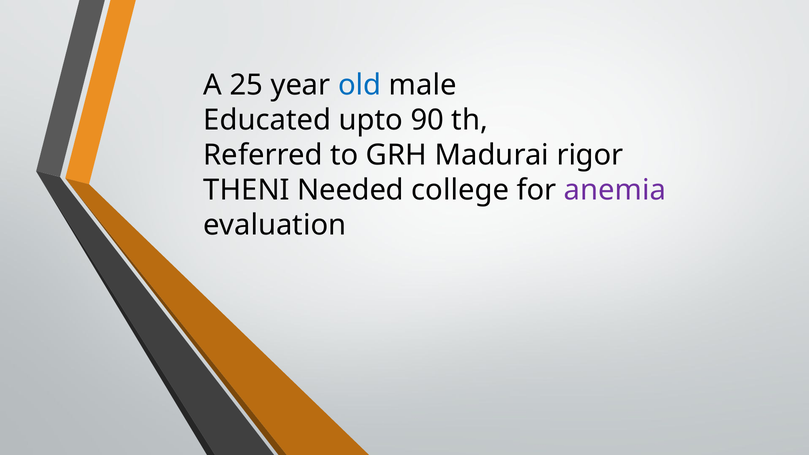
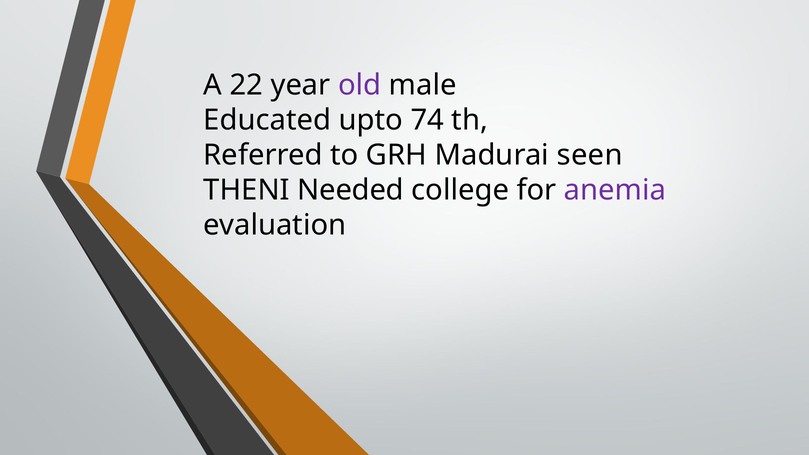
25: 25 -> 22 (246, 85)
old colour: blue -> purple (360, 85)
90: 90 -> 74 (427, 120)
rigor: rigor -> seen (590, 155)
